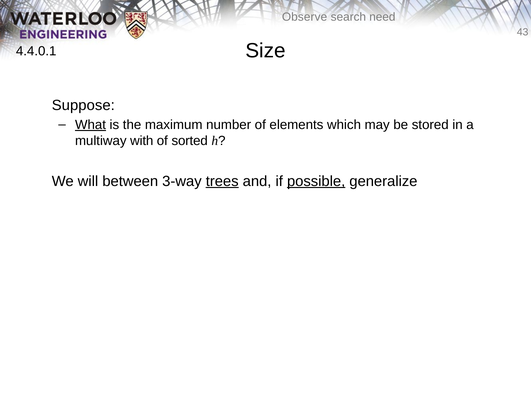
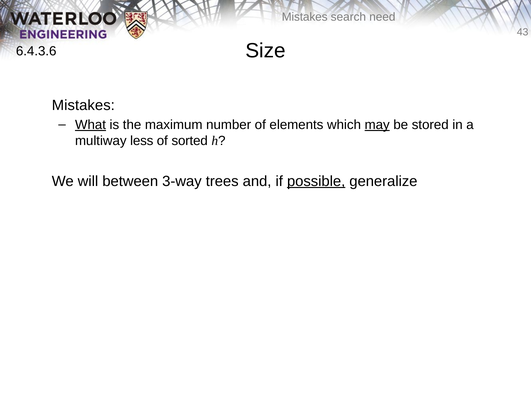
Observe: Observe -> Mistakes (305, 17)
4.4.0.1: 4.4.0.1 -> 6.4.3.6 (36, 51)
Suppose: Suppose -> Mistakes (83, 105)
may underline: none -> present (377, 125)
with: with -> less (142, 141)
trees underline: present -> none (222, 181)
